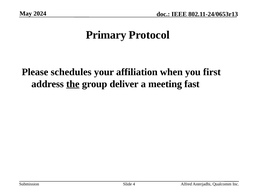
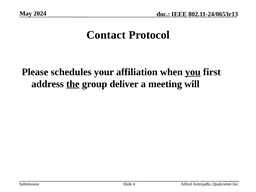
Primary: Primary -> Contact (106, 35)
you underline: none -> present (193, 72)
fast: fast -> will (192, 84)
